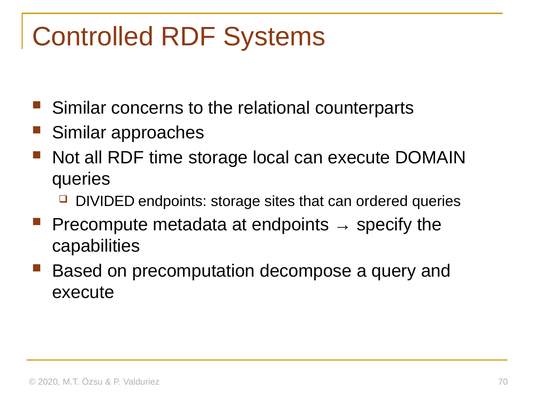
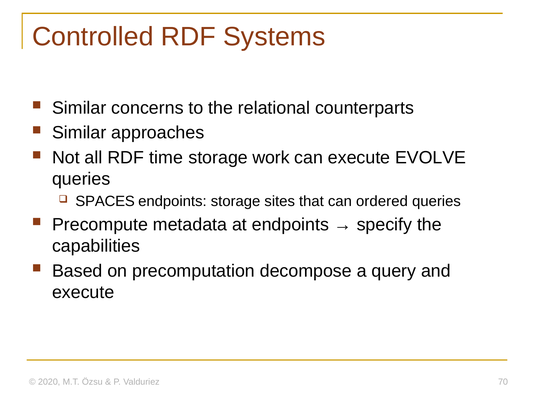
local: local -> work (271, 158)
DOMAIN: DOMAIN -> EVOLVE (431, 158)
DIVIDED: DIVIDED -> SPACES (105, 202)
